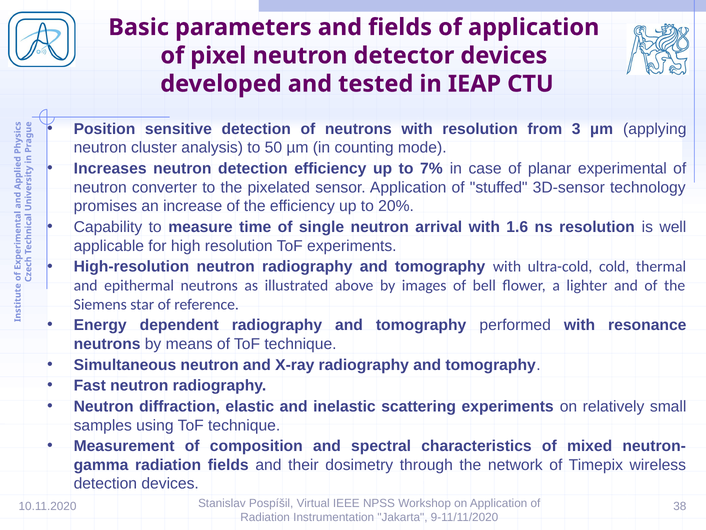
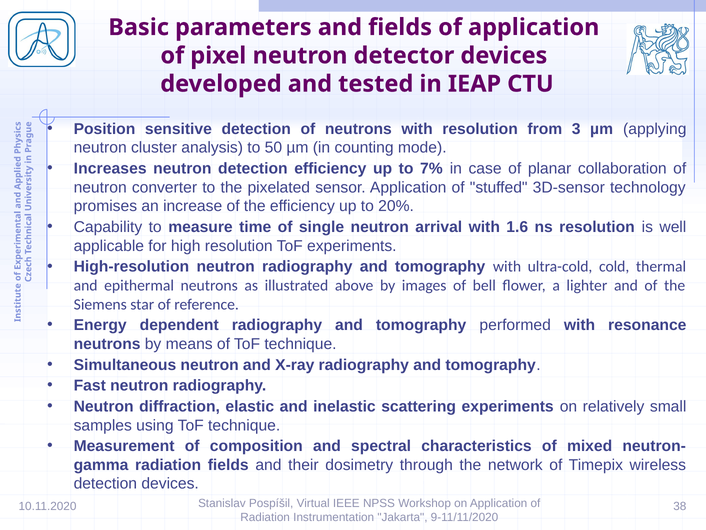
experimental: experimental -> collaboration (622, 168)
